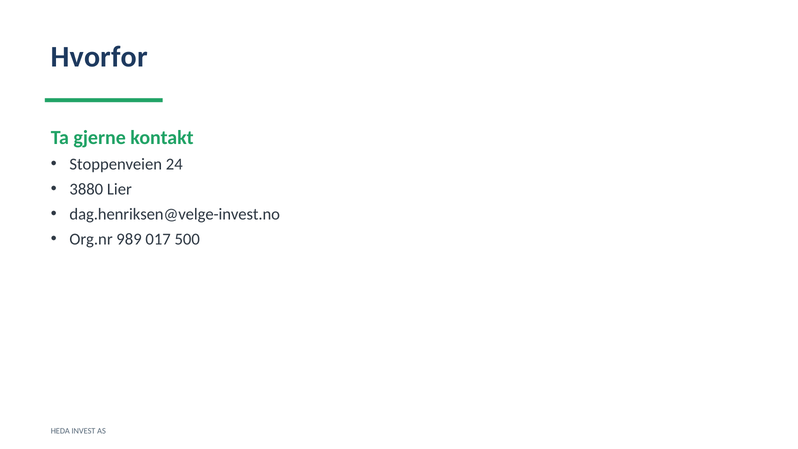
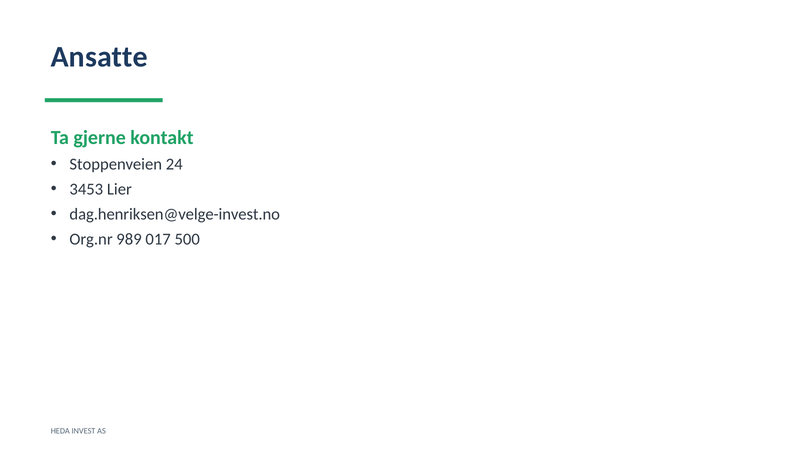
Hvorfor: Hvorfor -> Ansatte (99, 57)
3880: 3880 -> 3453 (86, 189)
